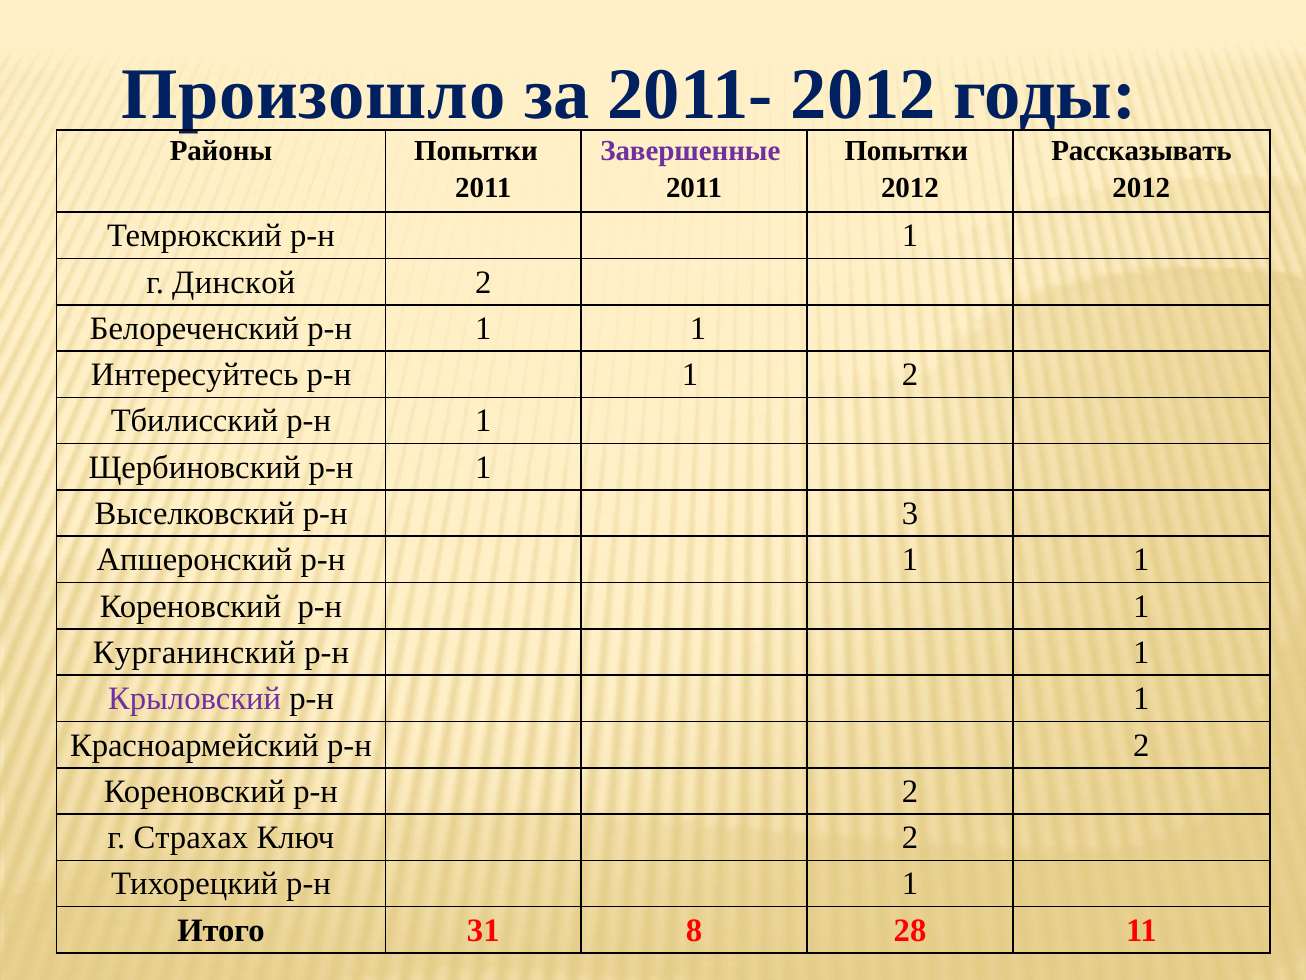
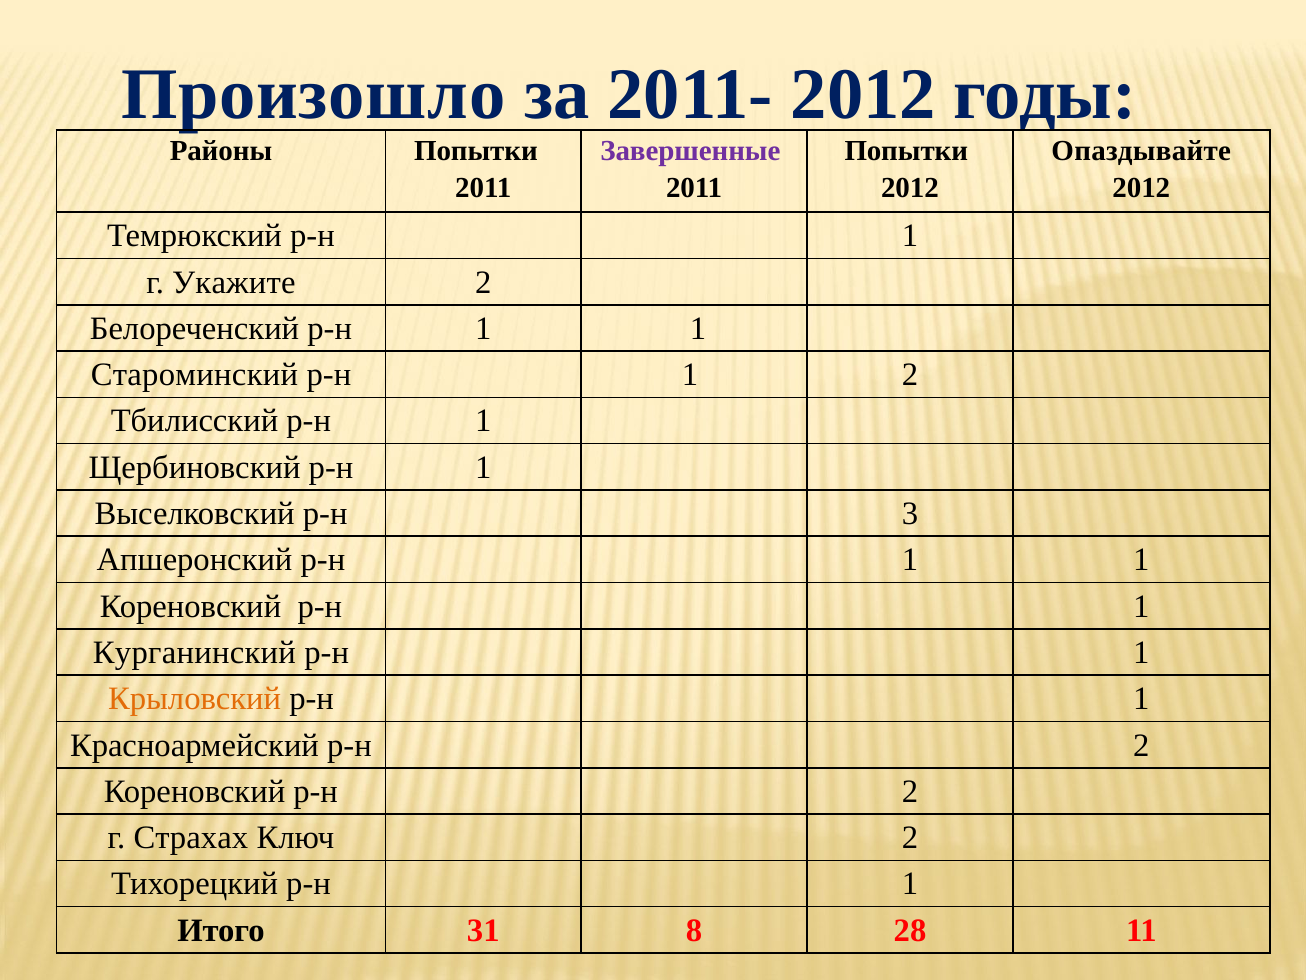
Рассказывать: Рассказывать -> Опаздывайте (1141, 151)
Динской: Динской -> Укажите (234, 282)
Интересуйтесь: Интересуйтесь -> Староминский (194, 375)
Крыловский colour: purple -> orange (195, 699)
